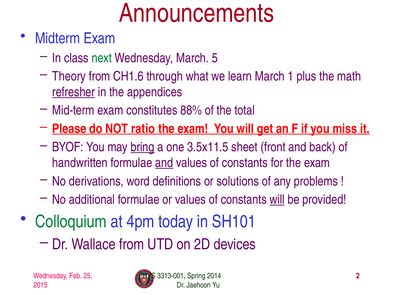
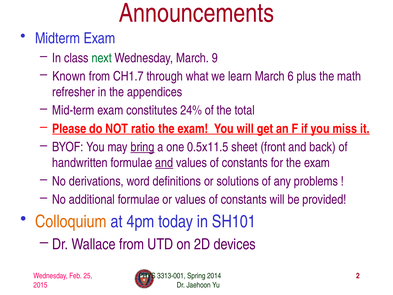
5: 5 -> 9 (215, 58)
Theory: Theory -> Known (69, 76)
CH1.6: CH1.6 -> CH1.7 (128, 76)
1: 1 -> 6 (291, 76)
refresher underline: present -> none (74, 92)
88%: 88% -> 24% (191, 110)
3.5x11.5: 3.5x11.5 -> 0.5x11.5 (208, 147)
will underline: present -> none (277, 199)
Colloquium colour: green -> orange (71, 221)
